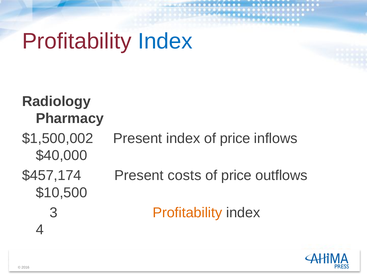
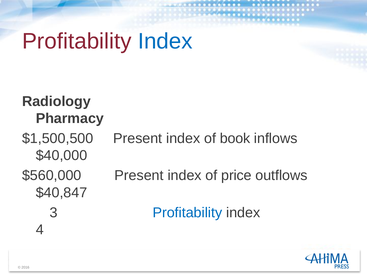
$1,500,002: $1,500,002 -> $1,500,500 (58, 139)
price: price -> book (235, 139)
$457,174: $457,174 -> $560,000 (52, 176)
costs: costs -> index (185, 176)
$10,500: $10,500 -> $40,847 (62, 193)
Profitability colour: orange -> blue (187, 213)
